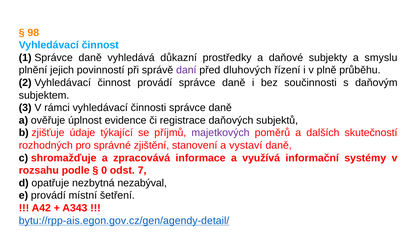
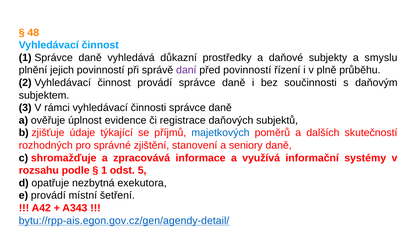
98: 98 -> 48 (33, 33)
před dluhových: dluhových -> povinností (247, 70)
majetkových colour: purple -> blue (220, 133)
vystaví: vystaví -> seniory (246, 145)
0: 0 -> 1 (104, 171)
7: 7 -> 5 (142, 171)
nezabýval: nezabýval -> exekutora (142, 183)
